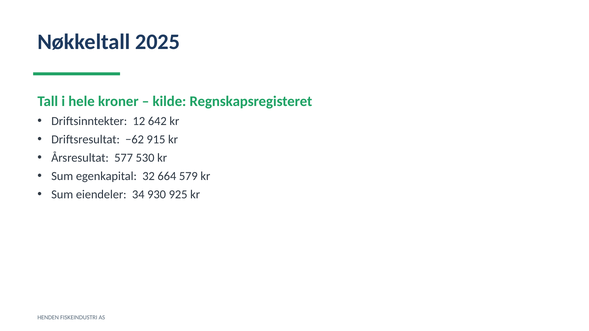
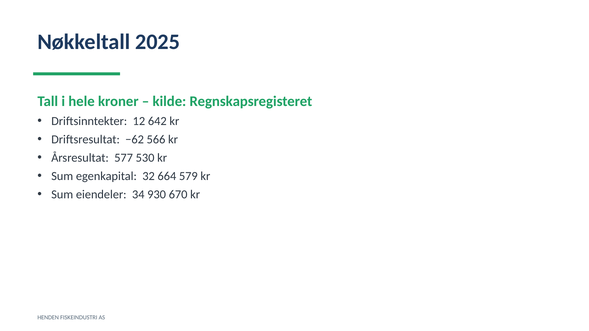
915: 915 -> 566 (156, 140)
925: 925 -> 670 (178, 195)
